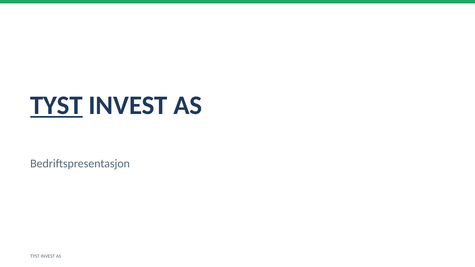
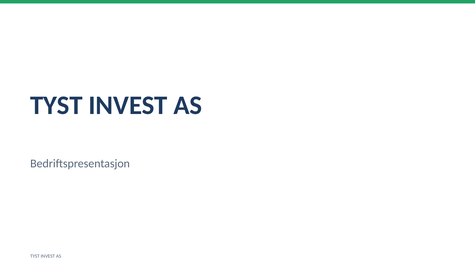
TYST underline: present -> none (56, 105)
